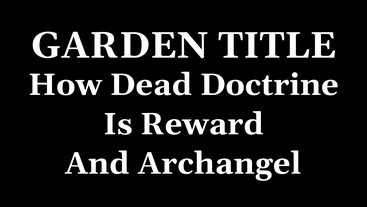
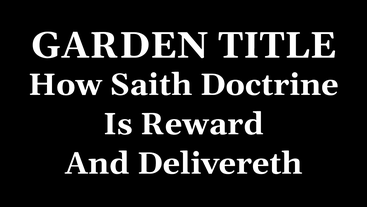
Dead: Dead -> Saith (151, 85)
Archangel: Archangel -> Delivereth (220, 163)
